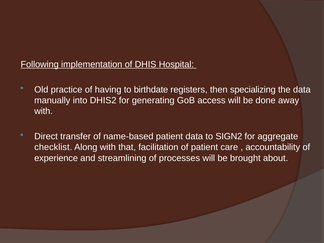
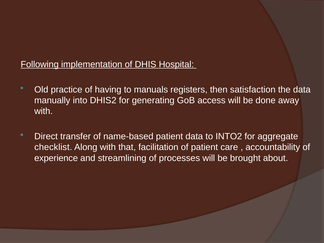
birthdate: birthdate -> manuals (151, 90)
specializing: specializing -> satisfaction (253, 90)
SIGN2: SIGN2 -> INTO2 (229, 136)
